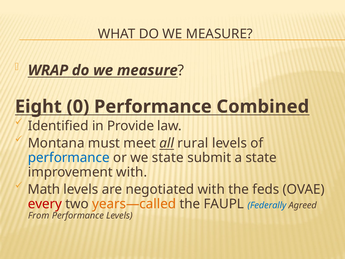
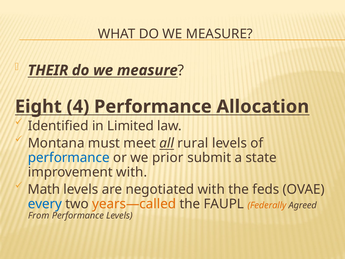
WRAP: WRAP -> THEIR (48, 70)
0: 0 -> 4 (78, 107)
Combined: Combined -> Allocation (263, 107)
Provide: Provide -> Limited (131, 126)
we state: state -> prior (168, 157)
every colour: red -> blue (45, 204)
Federally colour: blue -> orange (267, 205)
